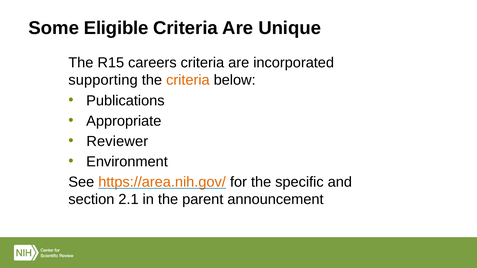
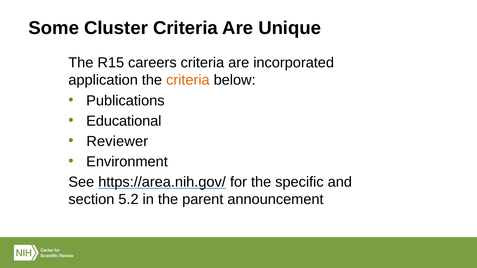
Eligible: Eligible -> Cluster (116, 28)
supporting: supporting -> application (103, 80)
Appropriate: Appropriate -> Educational (124, 121)
https://area.nih.gov/ colour: orange -> black (162, 182)
2.1: 2.1 -> 5.2 (128, 200)
